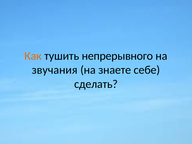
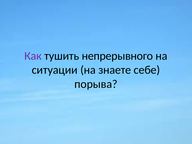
Как colour: orange -> purple (33, 56)
звучания: звучания -> ситуации (55, 70)
сделать: сделать -> порыва (96, 84)
